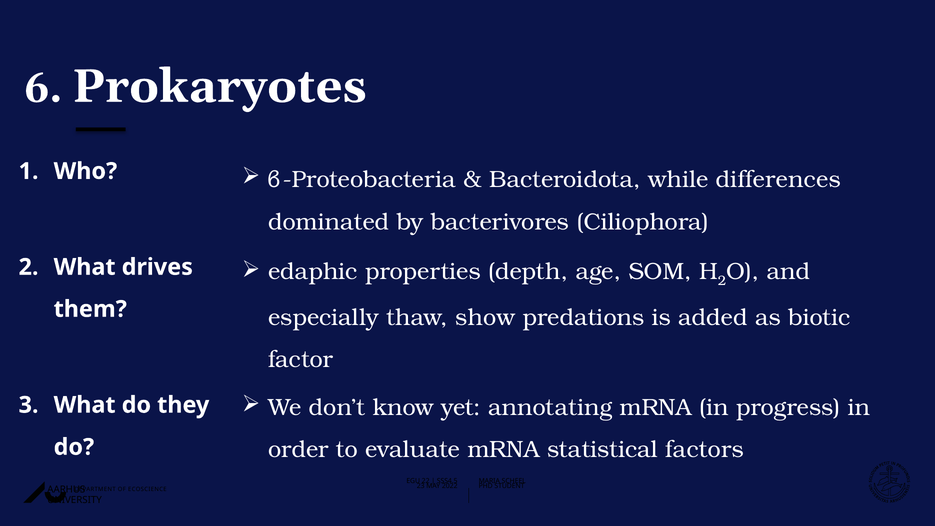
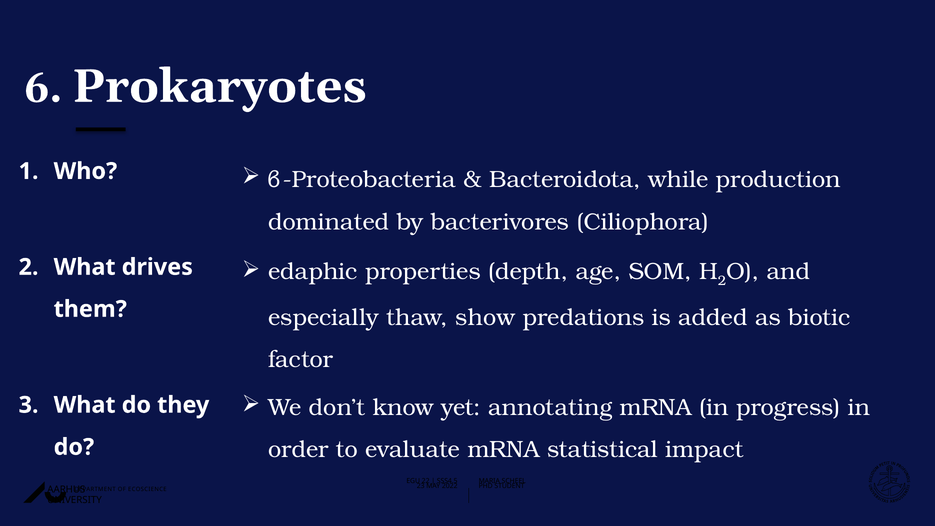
differences: differences -> production (778, 180)
factors: factors -> impact (705, 450)
